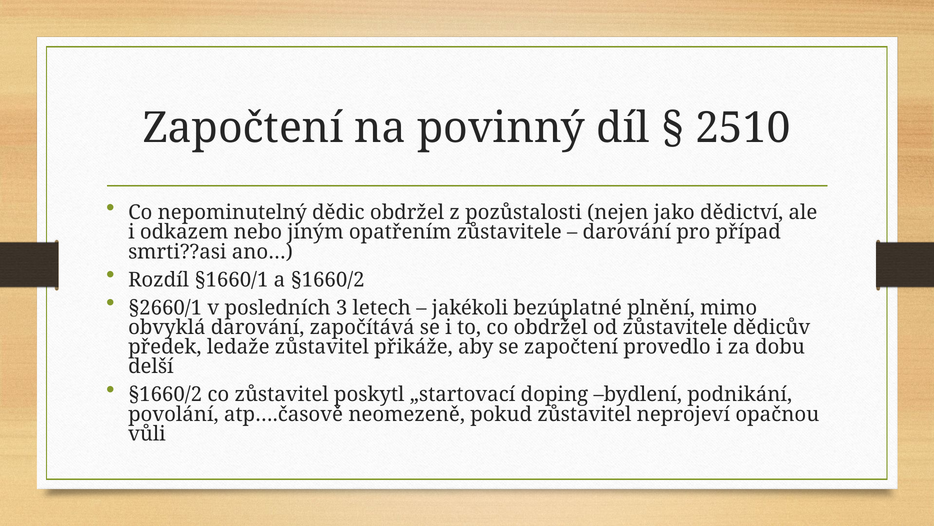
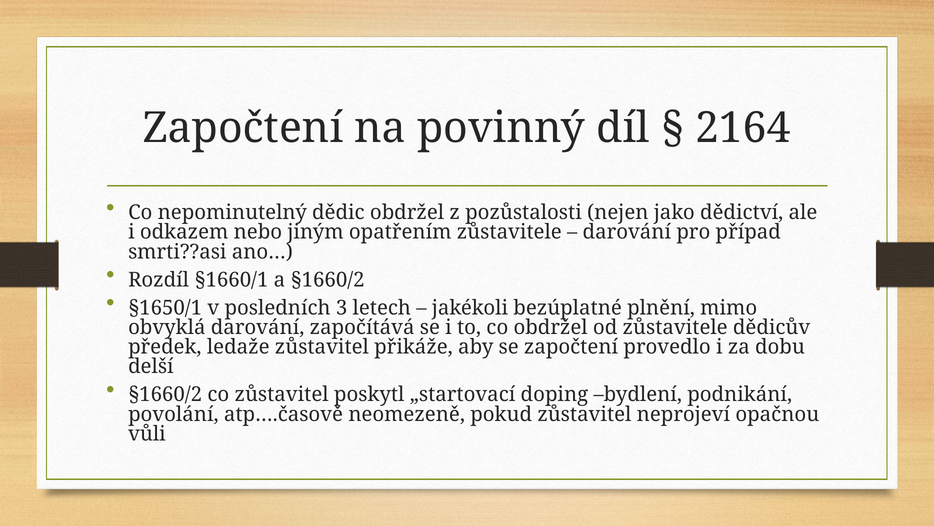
2510: 2510 -> 2164 (743, 128)
§2660/1: §2660/1 -> §1650/1 (165, 307)
